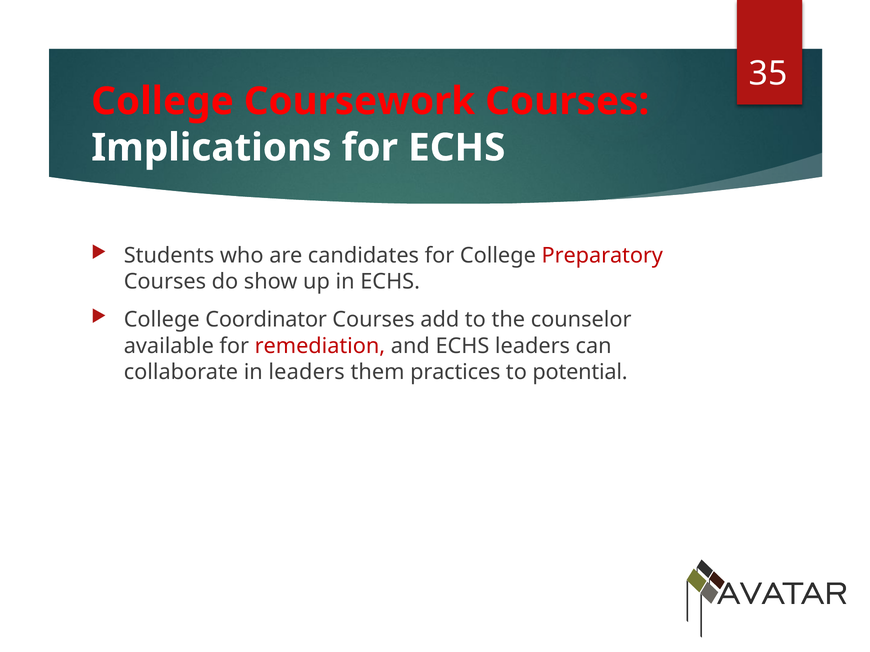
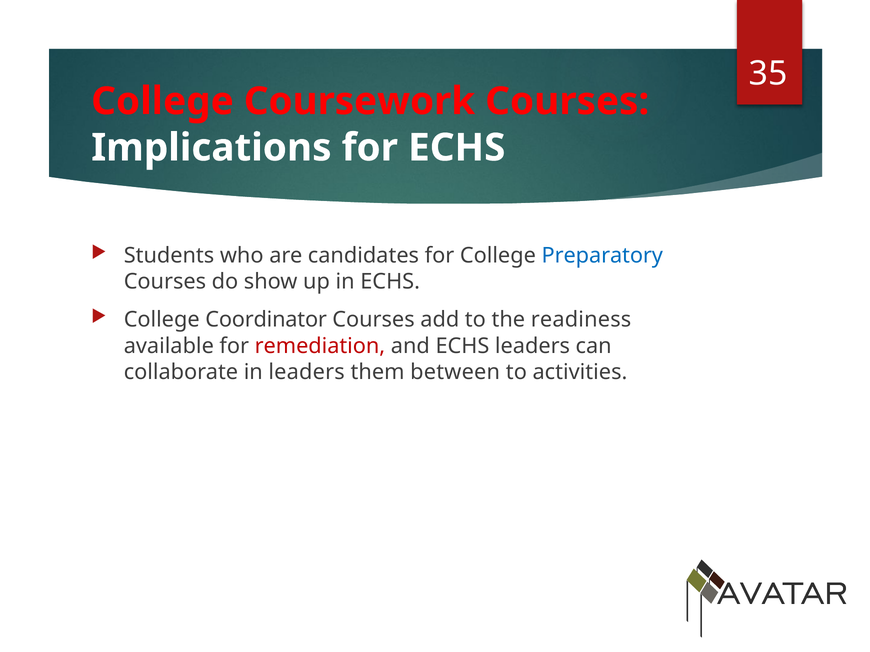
Preparatory colour: red -> blue (602, 256)
counselor: counselor -> readiness (581, 320)
practices: practices -> between (455, 372)
potential: potential -> activities (580, 372)
